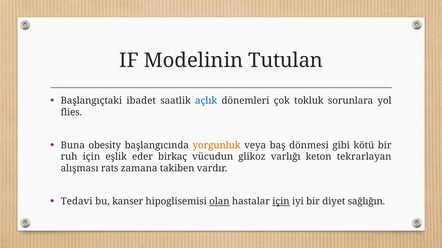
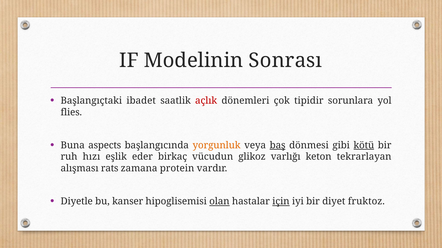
Tutulan: Tutulan -> Sonrası (285, 61)
açlık colour: blue -> red (206, 101)
tokluk: tokluk -> tipidir (309, 101)
obesity: obesity -> aspects (105, 146)
baş underline: none -> present (278, 146)
kötü underline: none -> present (364, 146)
ruh için: için -> hızı (91, 157)
takiben: takiben -> protein (177, 169)
Tedavi: Tedavi -> Diyetle (77, 202)
sağlığın: sağlığın -> fruktoz (366, 202)
